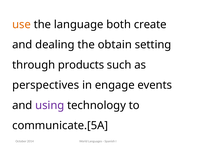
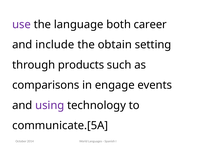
use colour: orange -> purple (22, 24)
create: create -> career (150, 24)
dealing: dealing -> include (55, 45)
perspectives: perspectives -> comparisons (46, 85)
